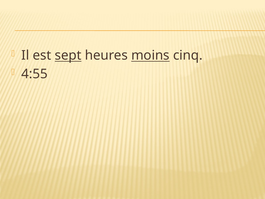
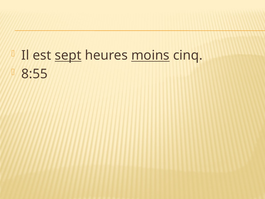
4:55: 4:55 -> 8:55 (35, 74)
